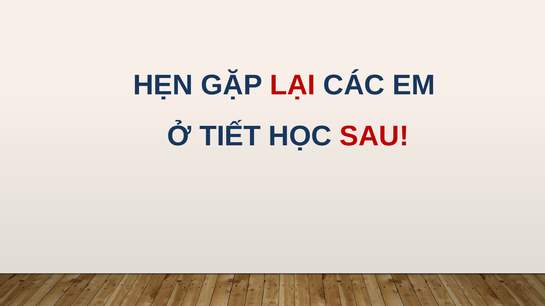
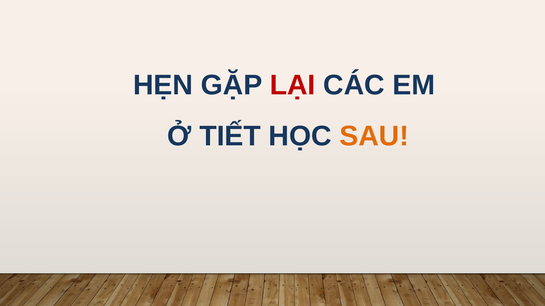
SAU colour: red -> orange (374, 136)
